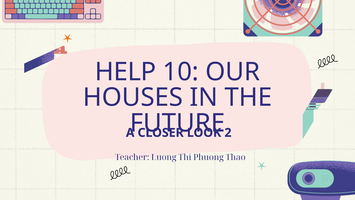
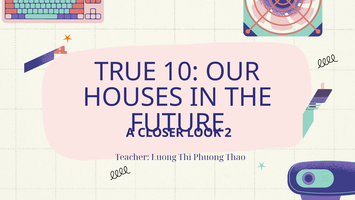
HELP: HELP -> TRUE (125, 72)
